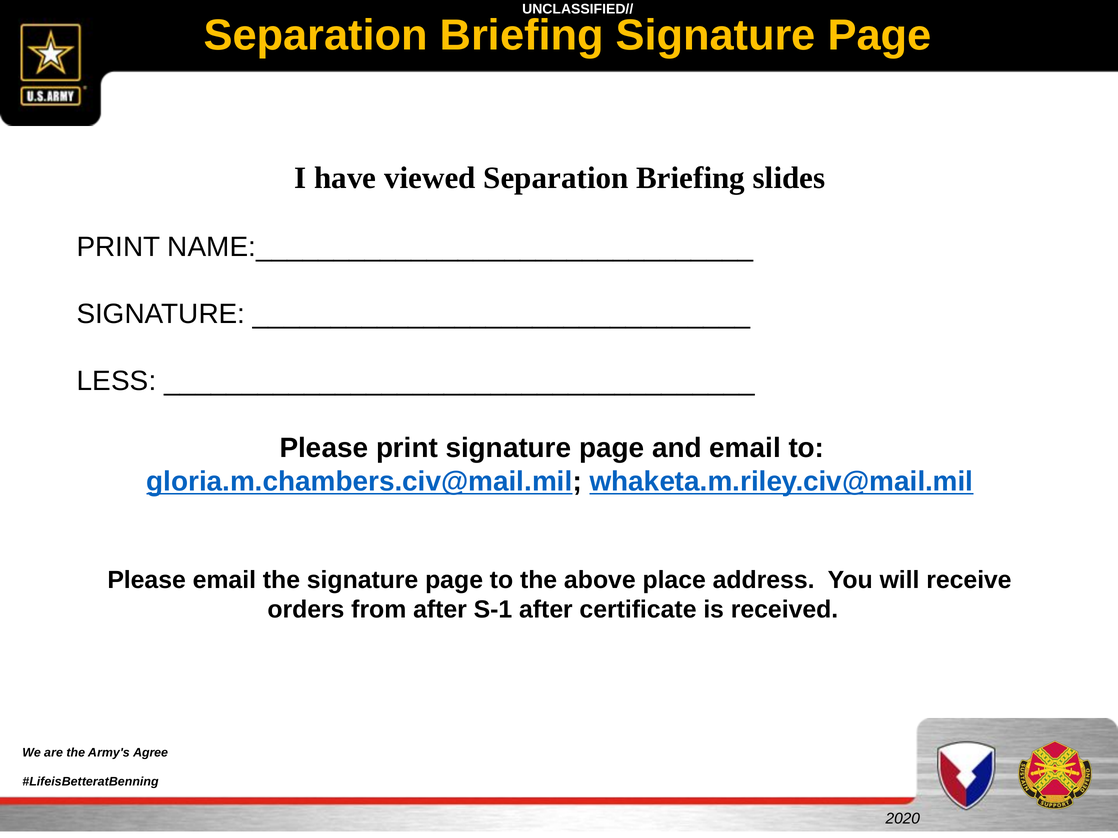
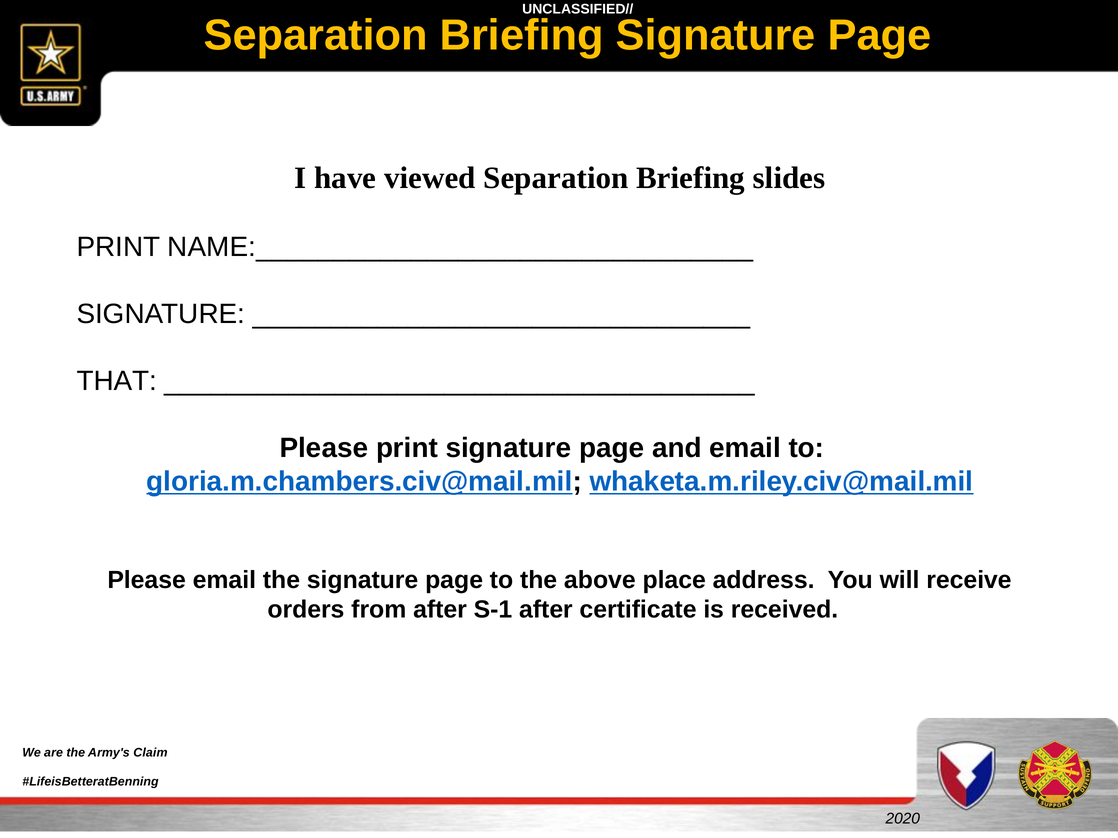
LESS: LESS -> THAT (117, 381)
Agree: Agree -> Claim (150, 753)
